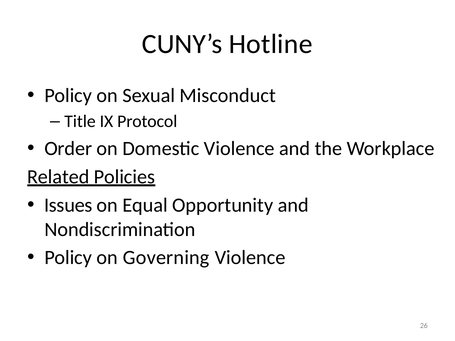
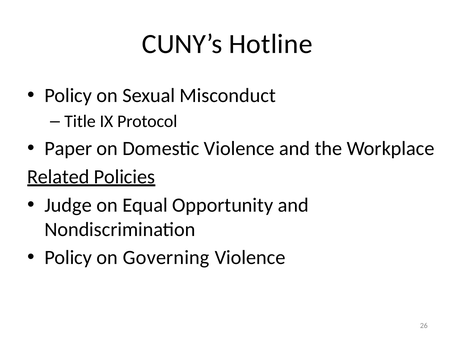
Order: Order -> Paper (68, 149)
Issues: Issues -> Judge (68, 205)
